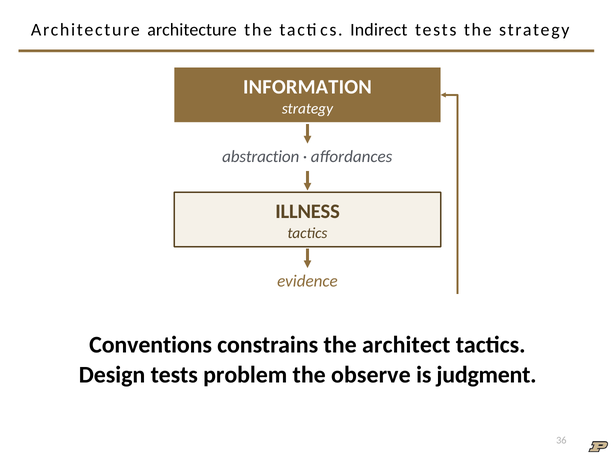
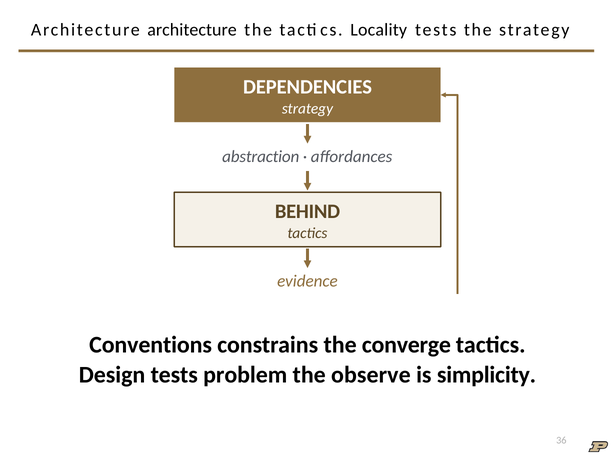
Indirect: Indirect -> Locality (379, 30)
INFORMATION: INFORMATION -> DEPENDENCIES (308, 87)
ILLNESS: ILLNESS -> BEHIND (308, 212)
architect: architect -> converge (406, 345)
judgment: judgment -> simplicity (487, 375)
